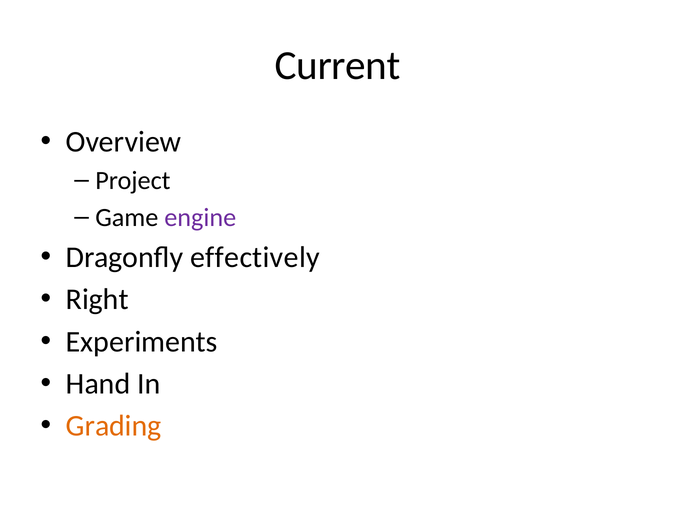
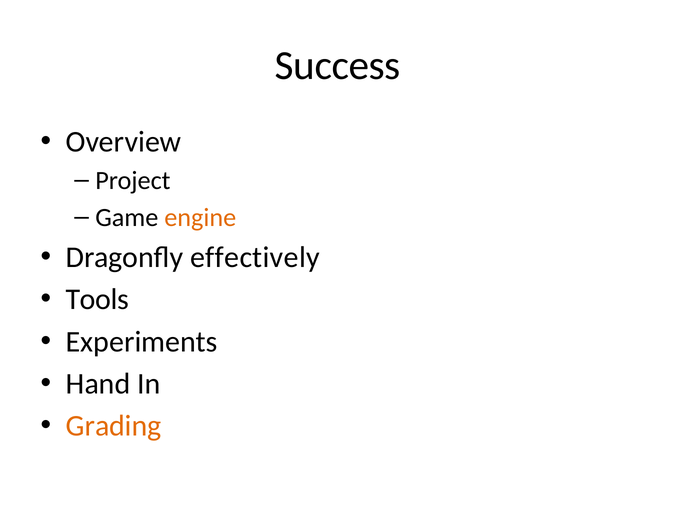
Current: Current -> Success (338, 65)
engine colour: purple -> orange (200, 217)
Right: Right -> Tools (97, 299)
